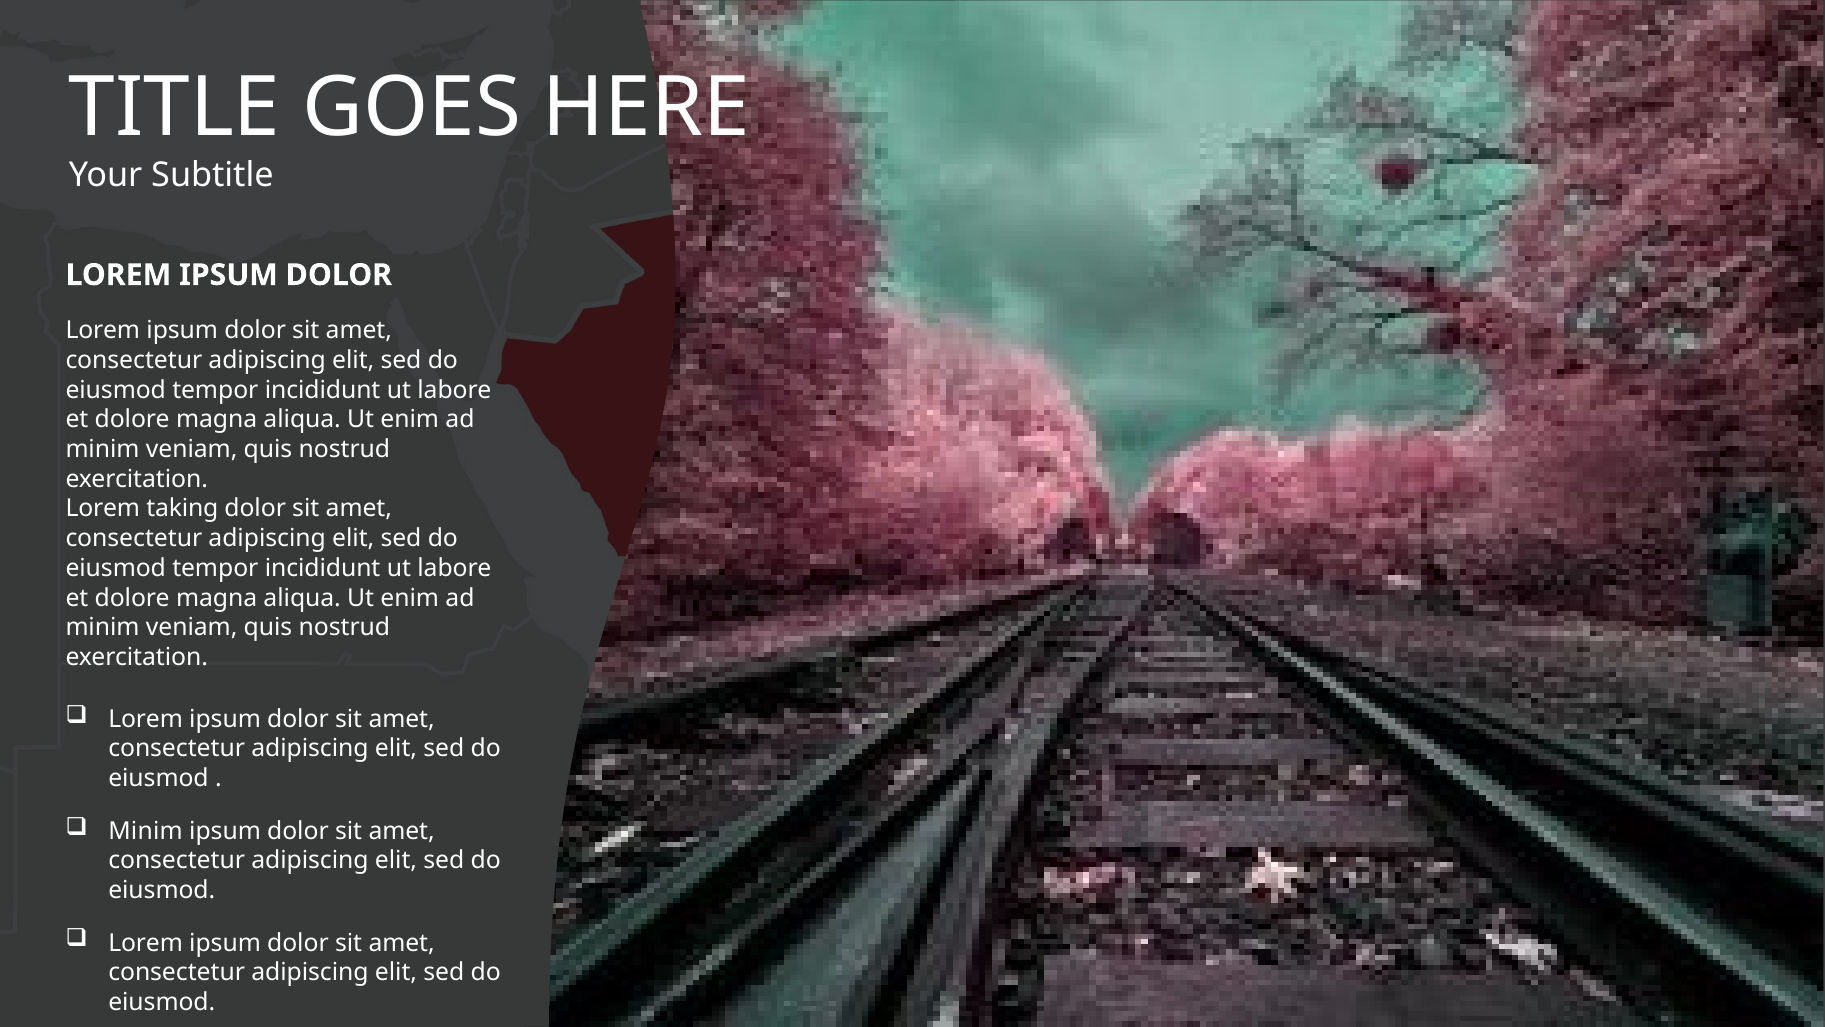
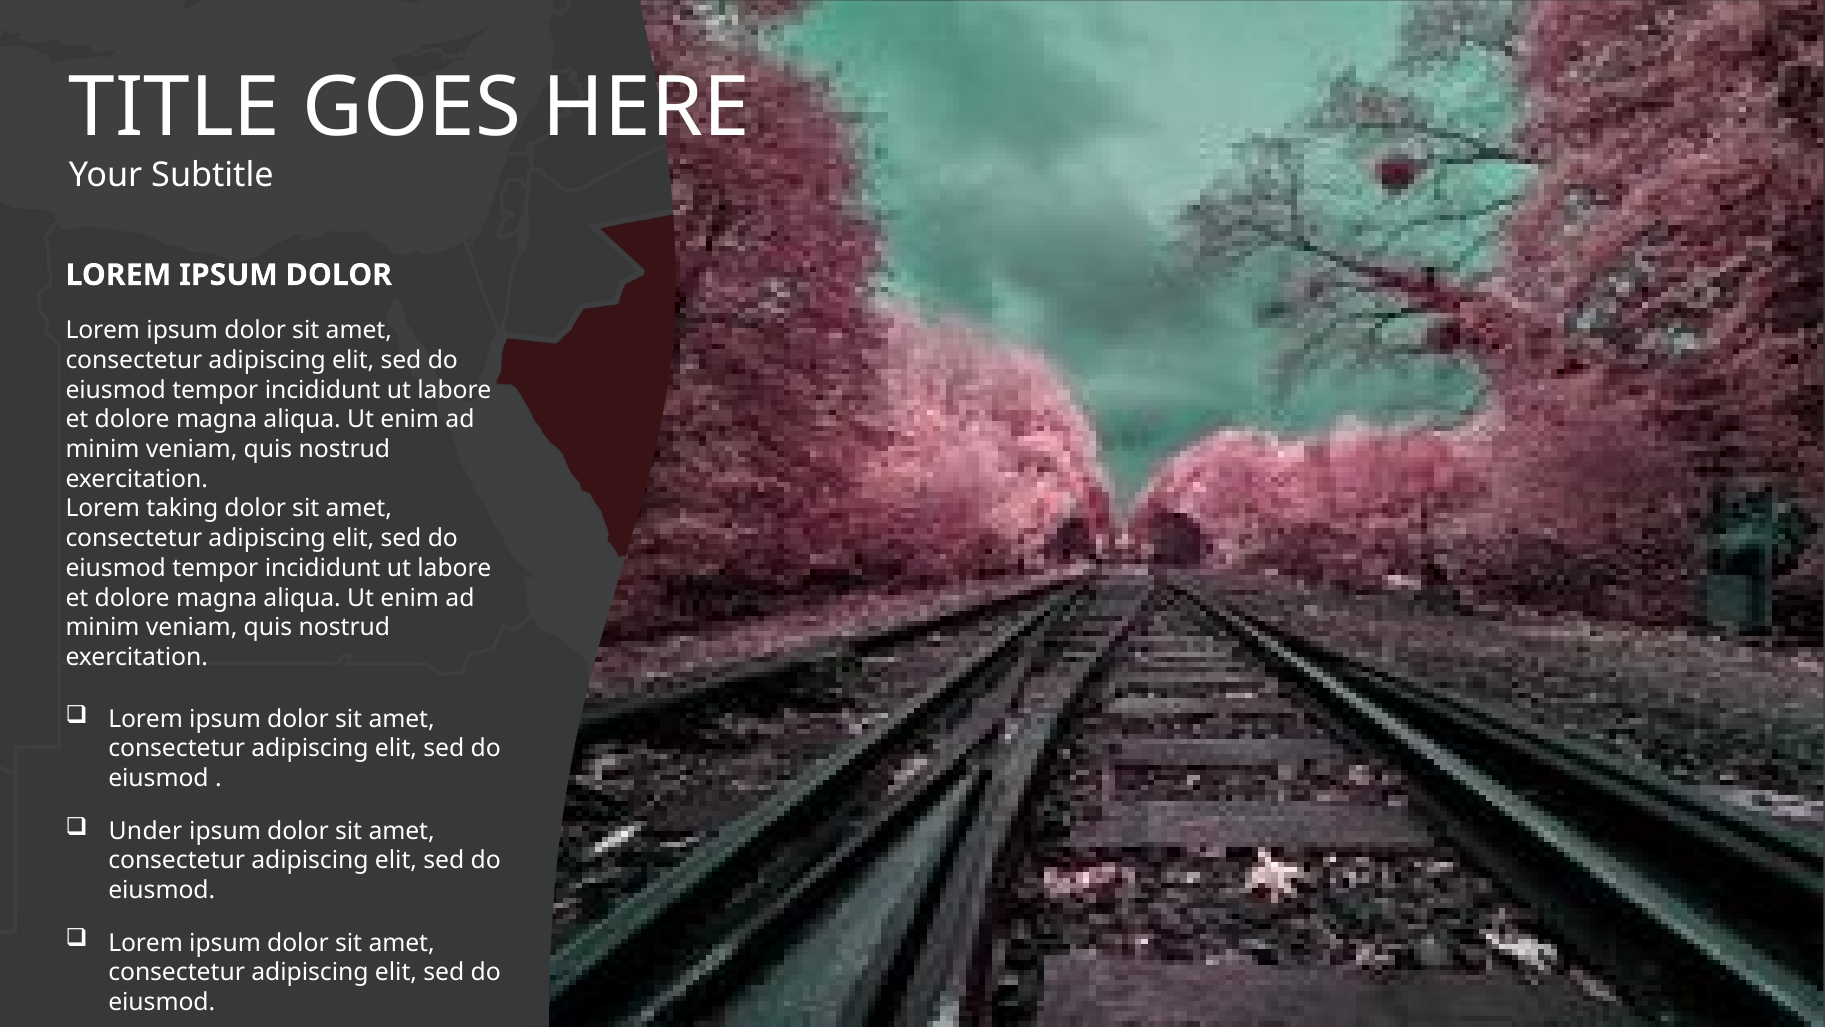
Minim: Minim -> Under (146, 831)
